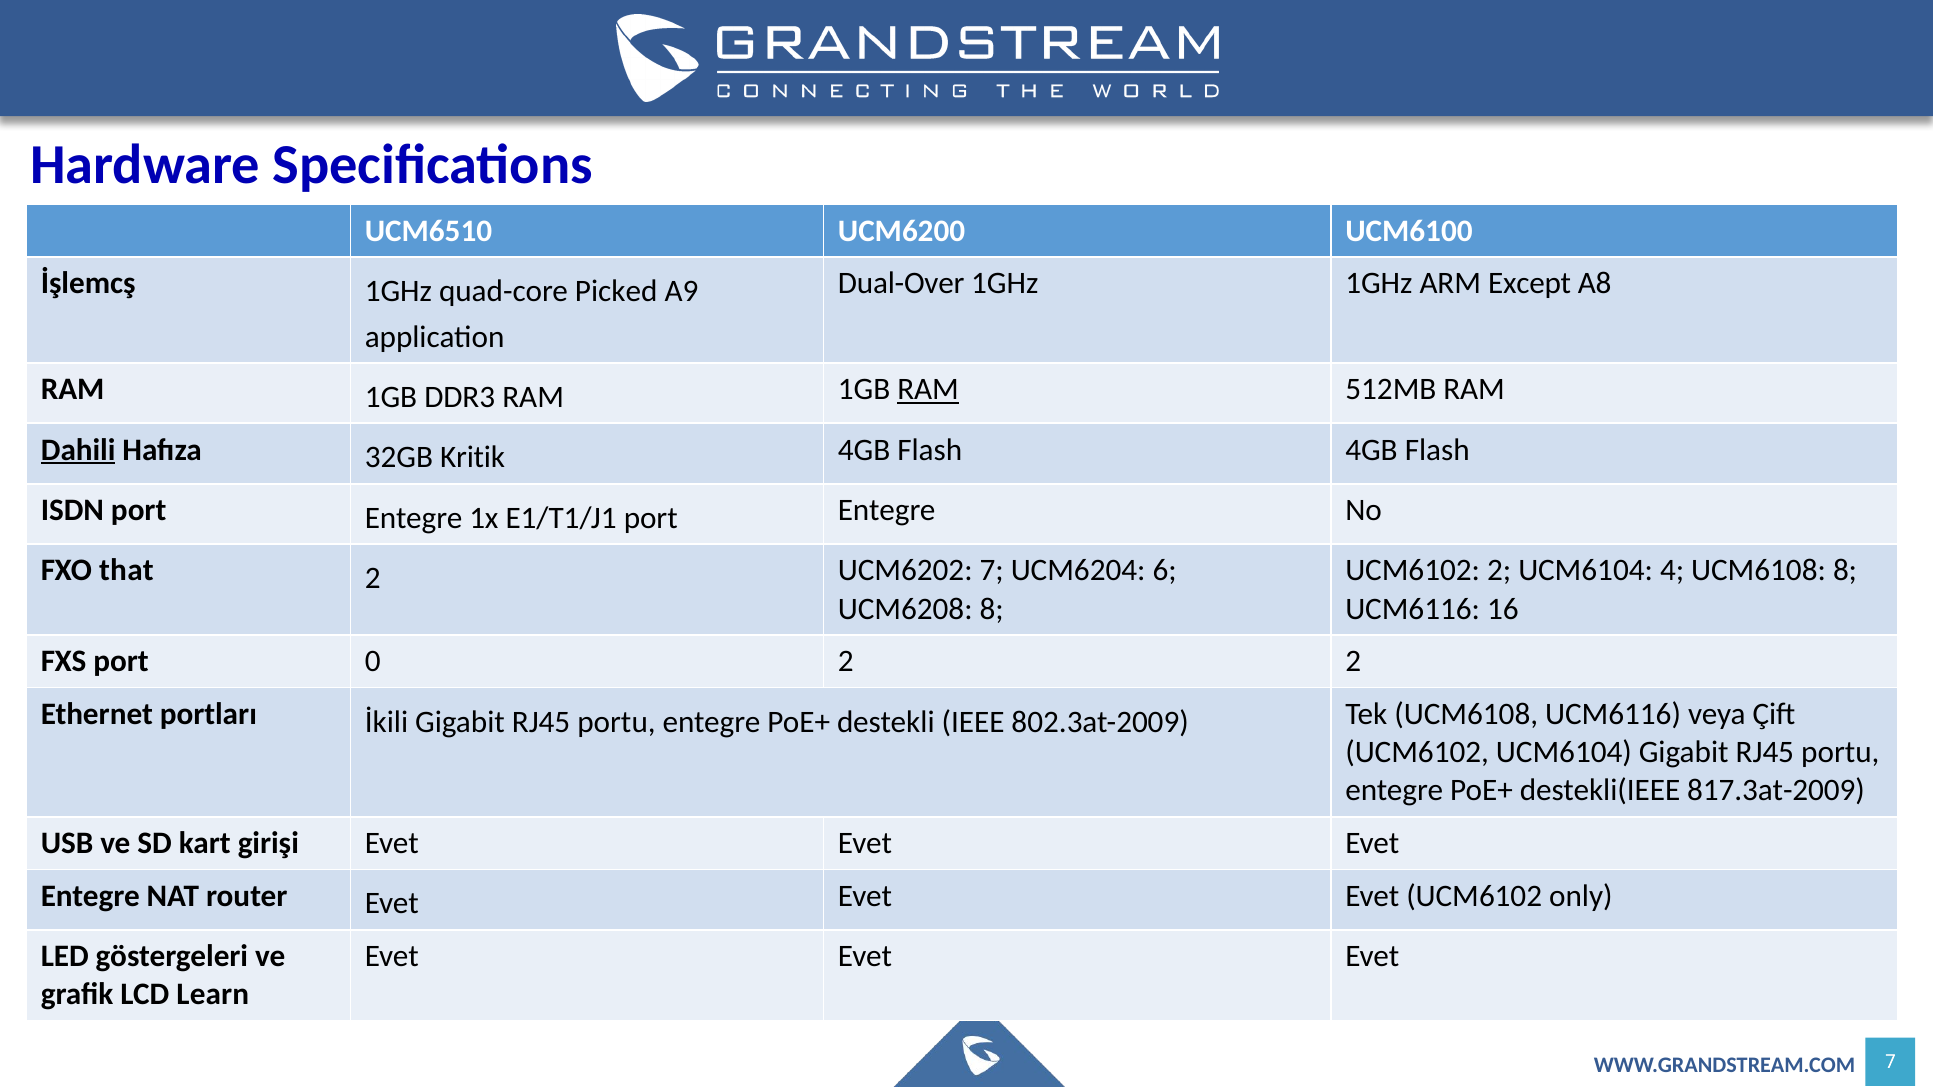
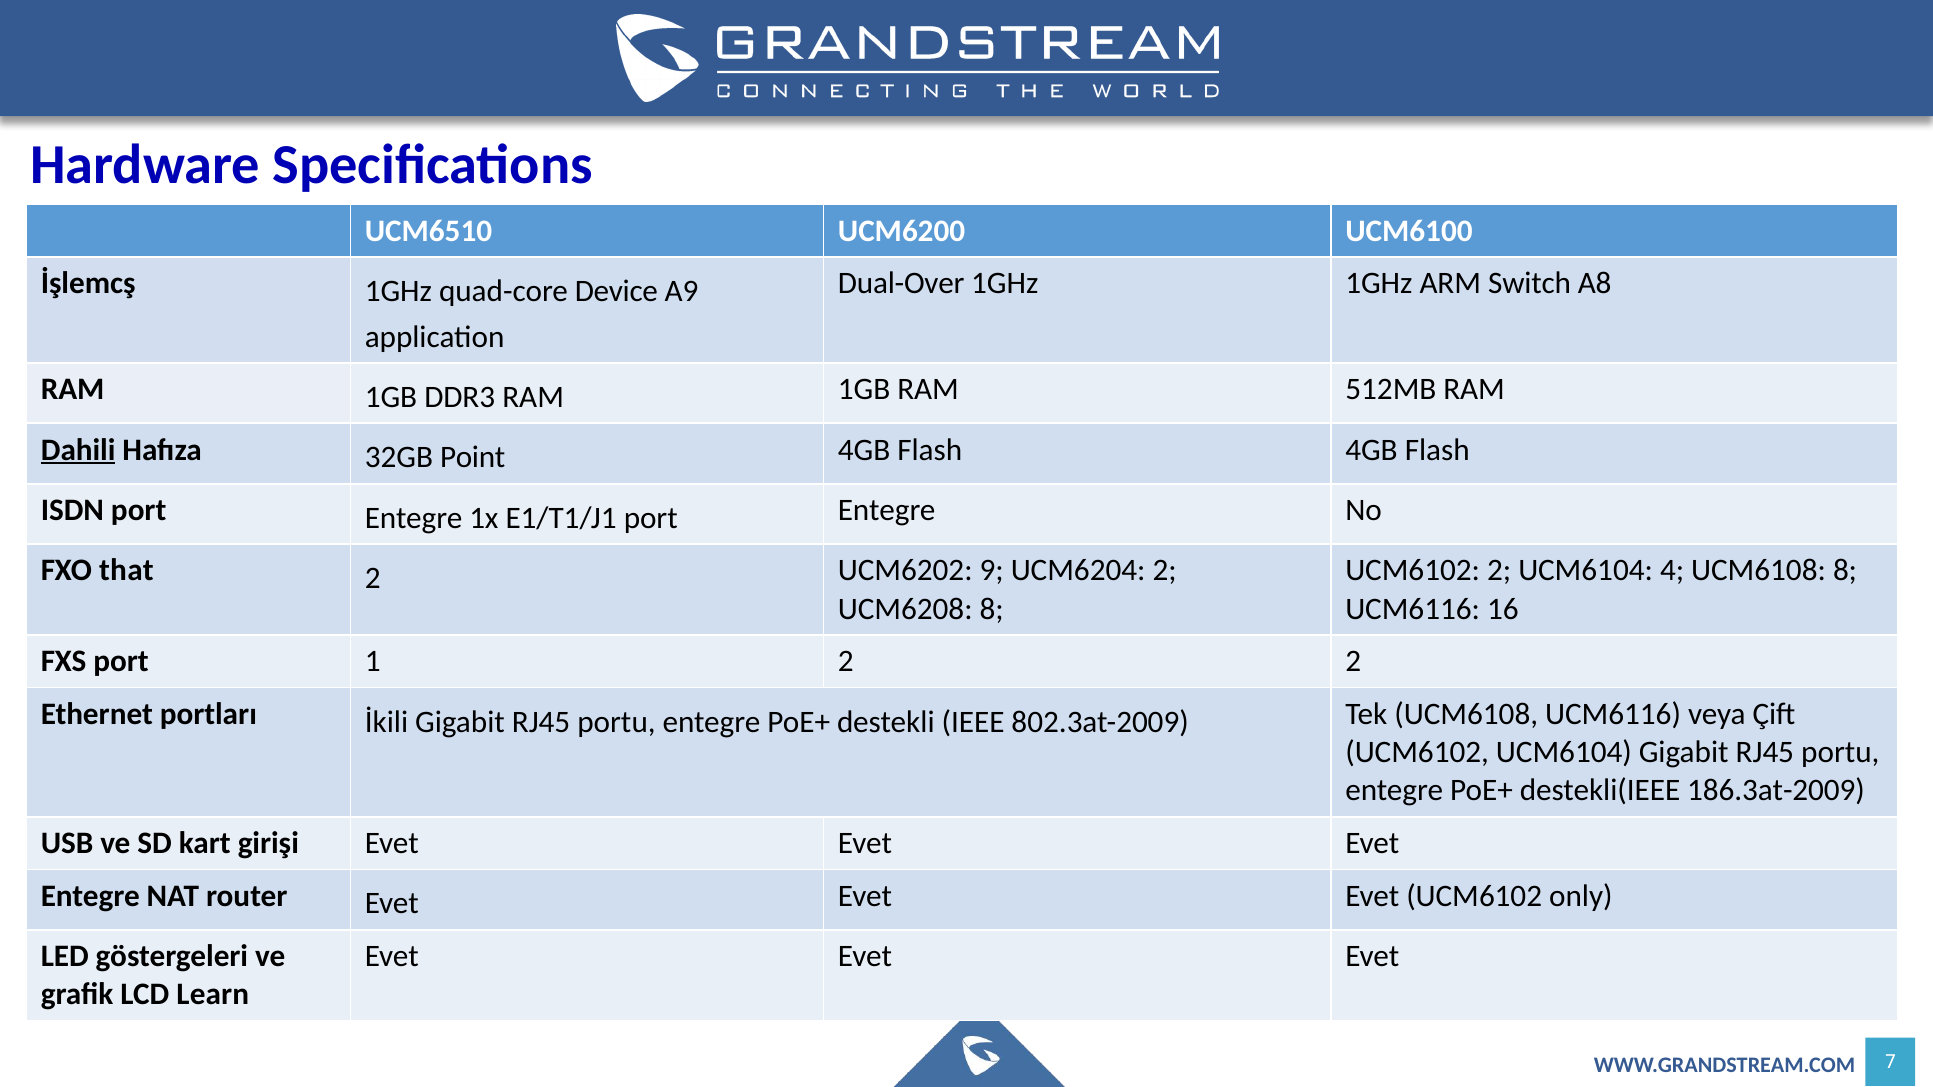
Picked: Picked -> Device (616, 291)
Except: Except -> Switch (1530, 284)
RAM underline: present -> none (928, 390)
Kritik: Kritik -> Point (473, 458)
UCM6202 7: 7 -> 9 (992, 571)
UCM6204 6: 6 -> 2 (1165, 571)
0: 0 -> 1 (373, 662)
817.3at-2009: 817.3at-2009 -> 186.3at-2009 (1776, 791)
